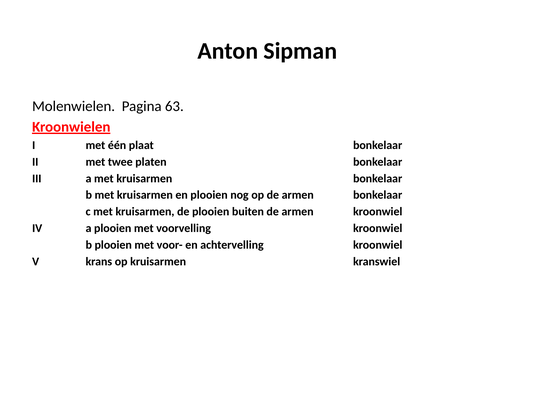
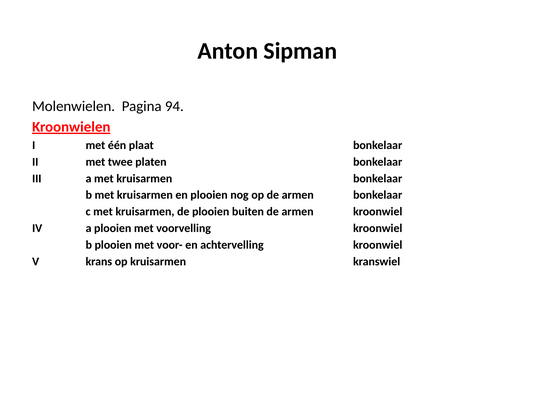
63: 63 -> 94 (174, 106)
